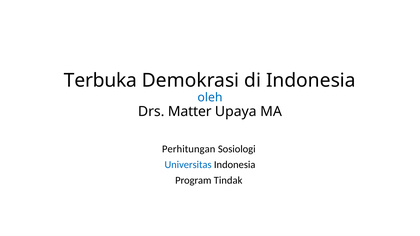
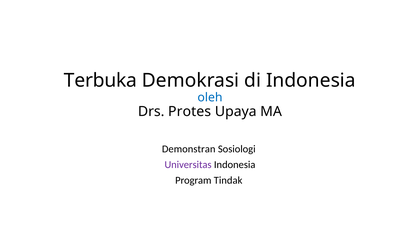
Matter: Matter -> Protes (190, 112)
Perhitungan: Perhitungan -> Demonstran (189, 149)
Universitas colour: blue -> purple (188, 165)
